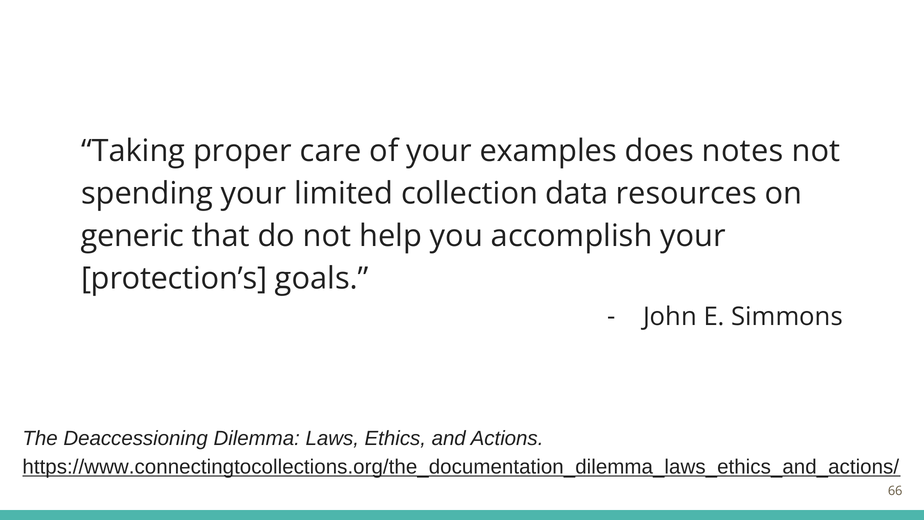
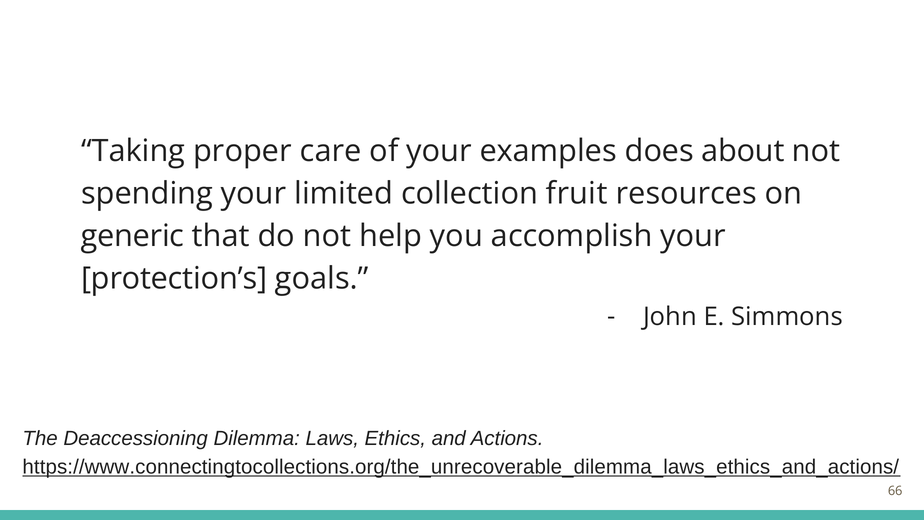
notes: notes -> about (743, 151)
data: data -> fruit (577, 193)
https://www.connectingtocollections.org/the_documentation_dilemma_laws_ethics_and_actions/: https://www.connectingtocollections.org/the_documentation_dilemma_laws_ethics_and_actions/ -> https://www.connectingtocollections.org/the_unrecoverable_dilemma_laws_ethics_and_actions/ (461, 467)
